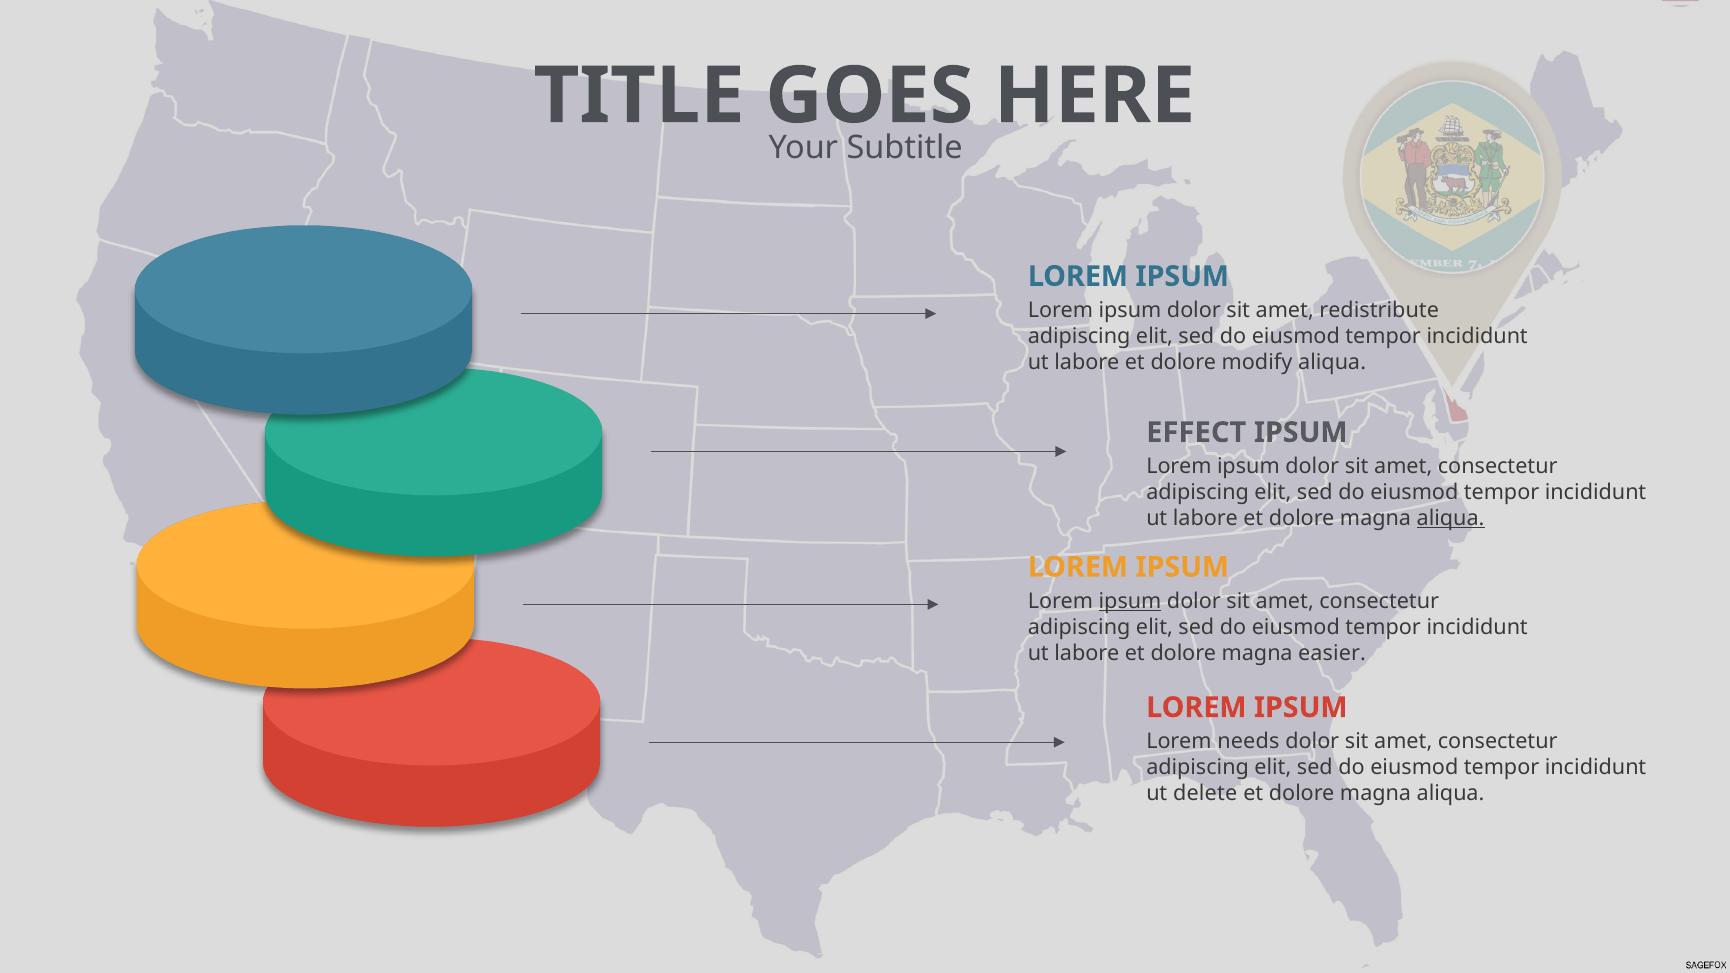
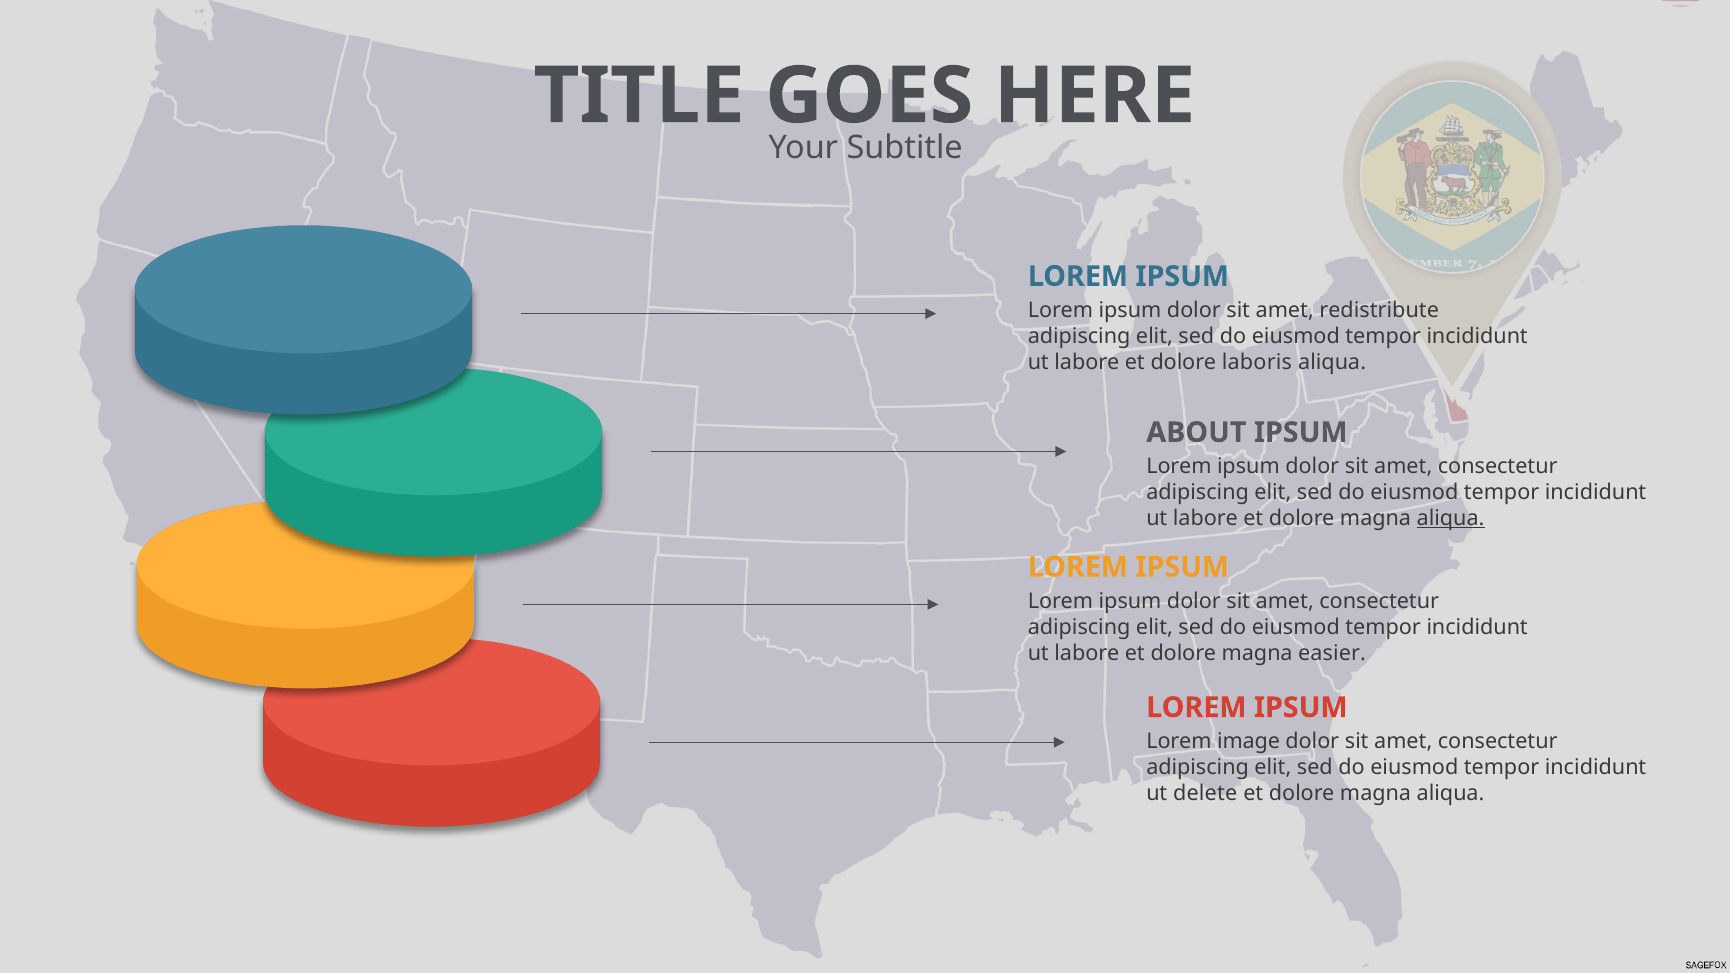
modify: modify -> laboris (1257, 362)
EFFECT: EFFECT -> ABOUT (1196, 433)
ipsum underline: present -> none (1130, 601)
needs: needs -> image (1249, 742)
